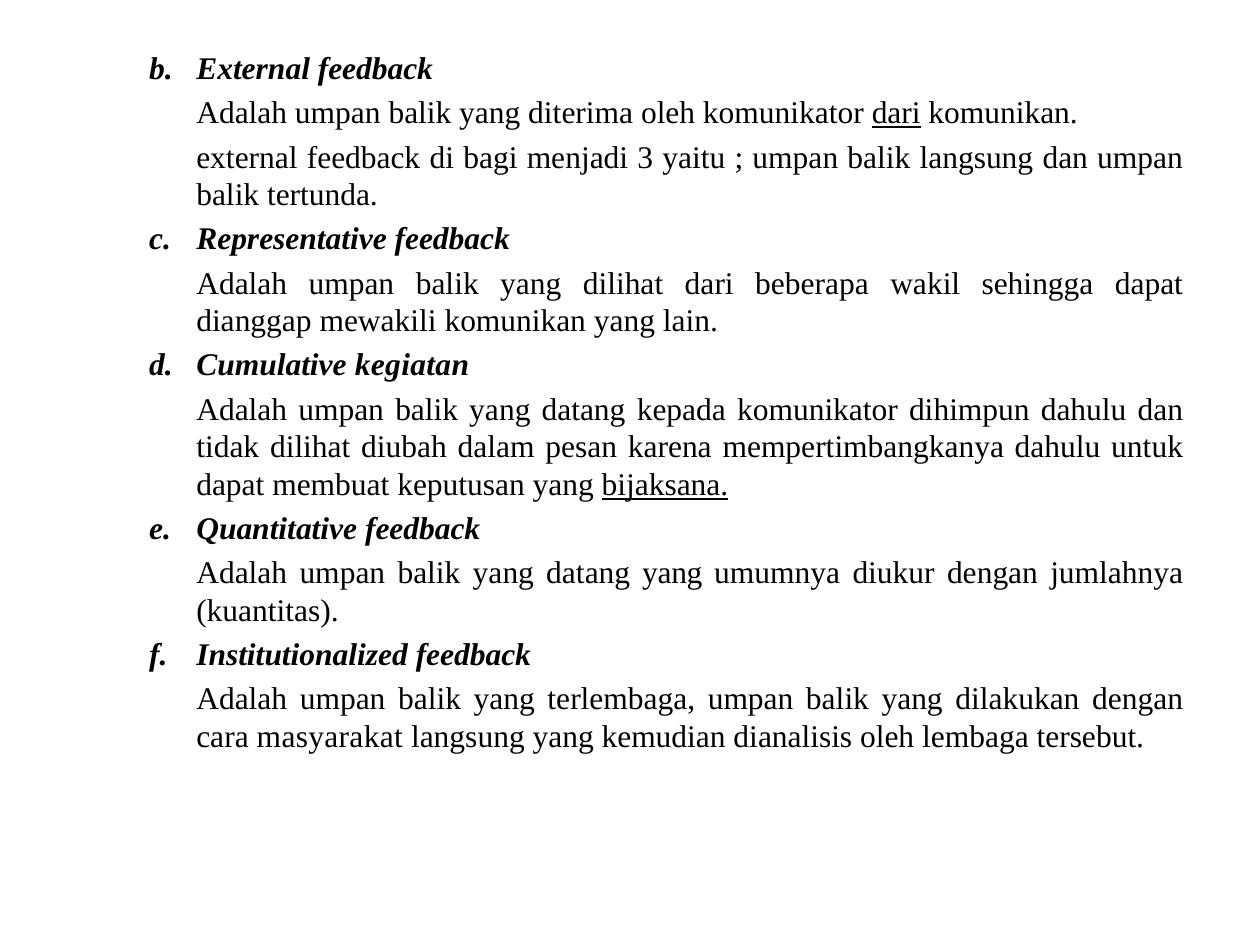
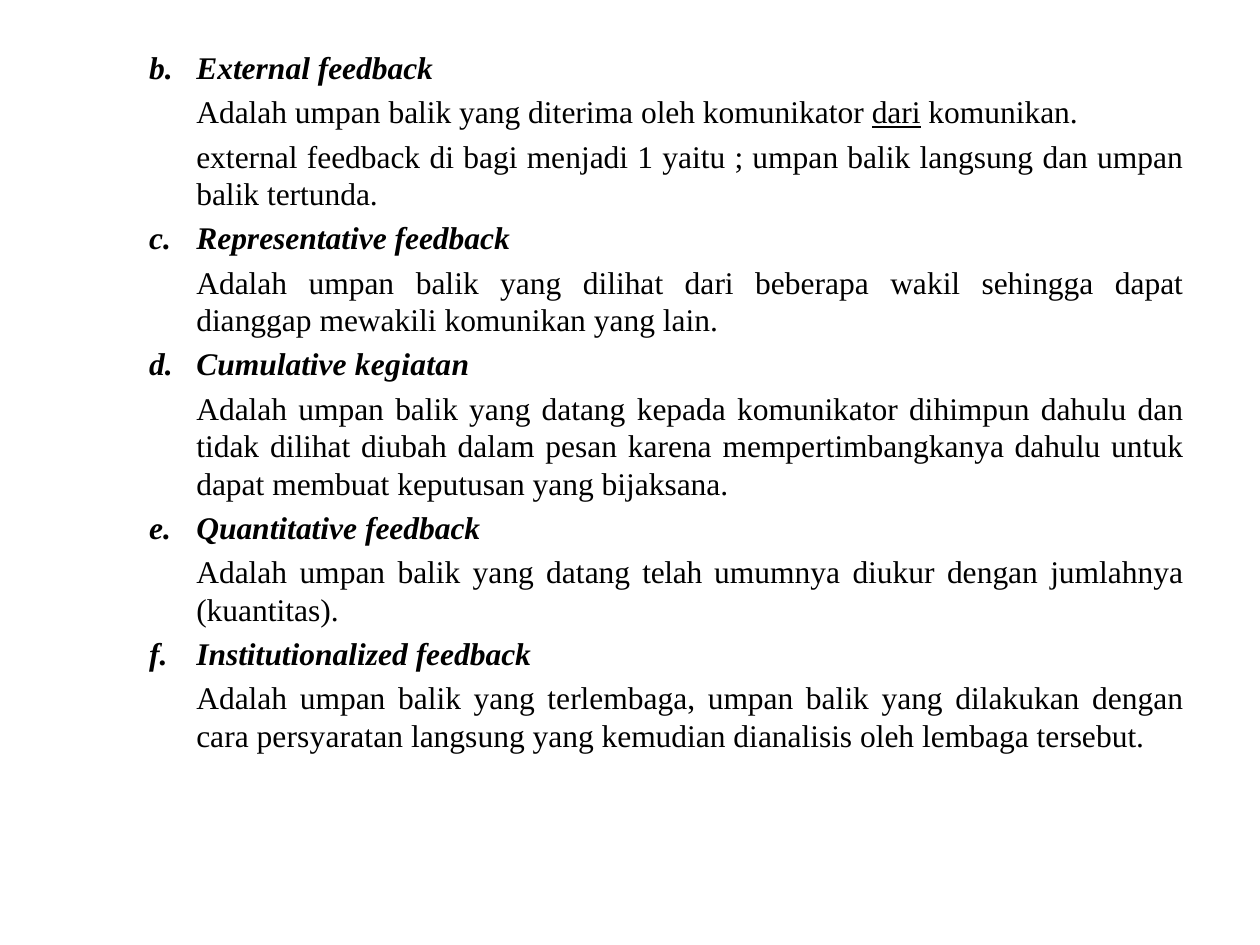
3: 3 -> 1 (645, 158)
bijaksana underline: present -> none (665, 485)
datang yang: yang -> telah (672, 573)
masyarakat: masyarakat -> persyaratan (330, 737)
